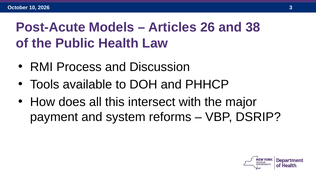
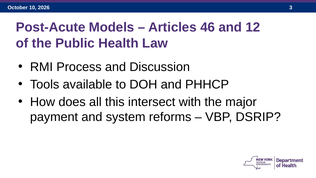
26: 26 -> 46 (208, 27)
38: 38 -> 12 (253, 27)
